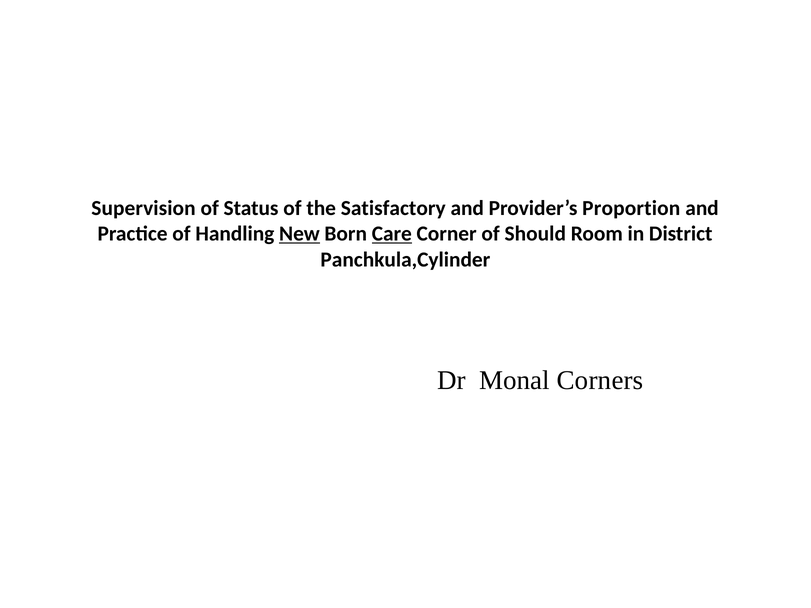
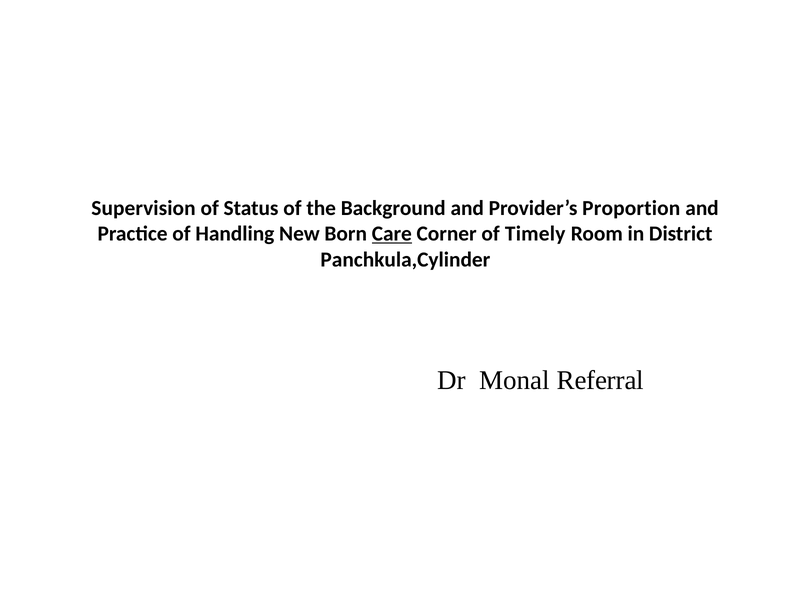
Satisfactory: Satisfactory -> Background (393, 208)
New underline: present -> none (299, 234)
Should: Should -> Timely (535, 234)
Corners: Corners -> Referral (600, 380)
